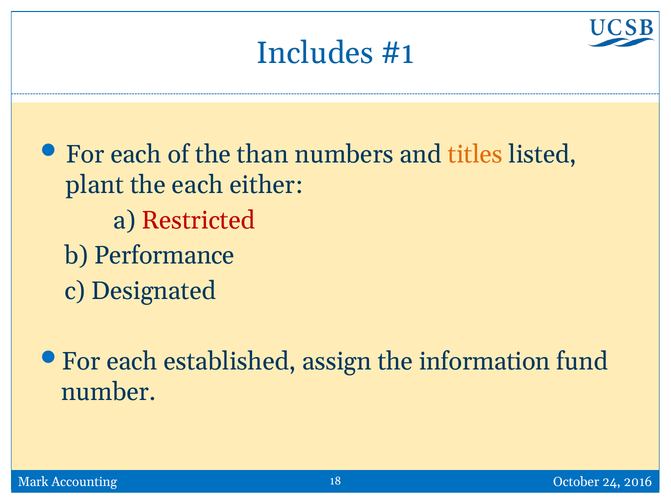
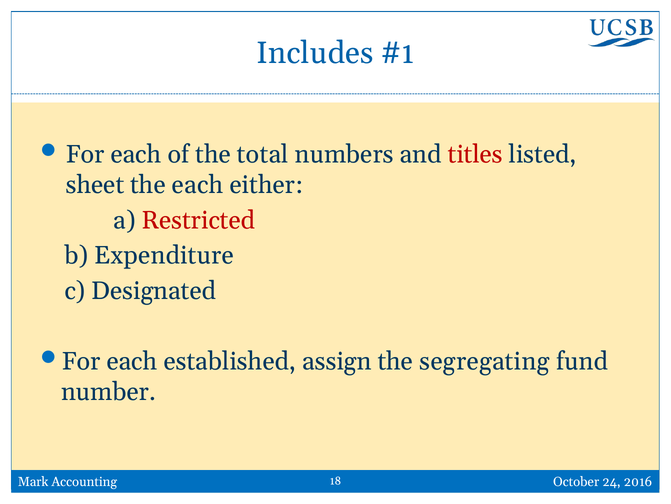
than: than -> total (263, 154)
titles colour: orange -> red (475, 154)
plant: plant -> sheet (95, 185)
Performance: Performance -> Expenditure (164, 255)
information: information -> segregating (484, 361)
